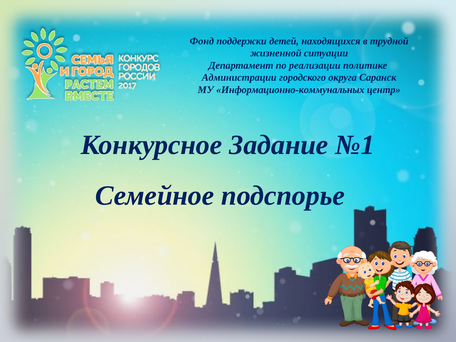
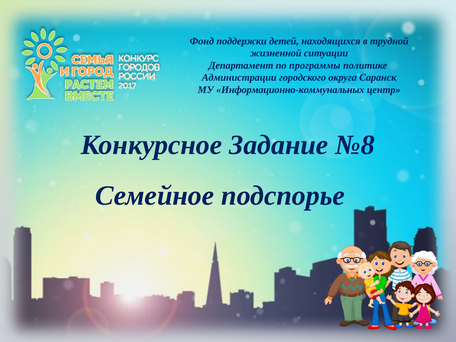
реализации: реализации -> программы (315, 65)
№1: №1 -> №8 (355, 145)
